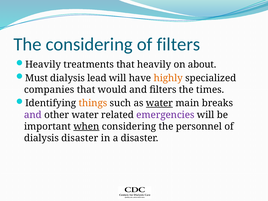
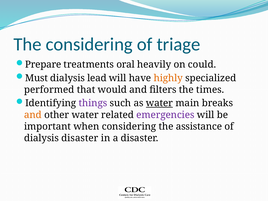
of filters: filters -> triage (178, 44)
Heavily: Heavily -> Prepare (43, 65)
treatments that: that -> oral (126, 65)
about: about -> could (202, 65)
companies: companies -> performed (49, 90)
things colour: orange -> purple (93, 103)
and colour: purple -> orange (33, 115)
when underline: present -> none (86, 126)
personnel: personnel -> assistance (199, 126)
